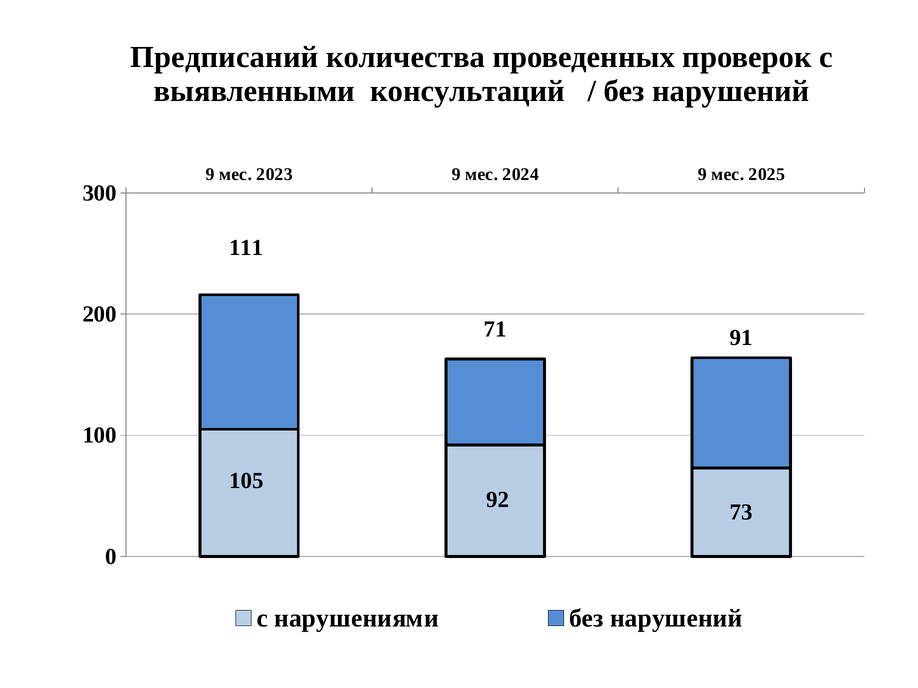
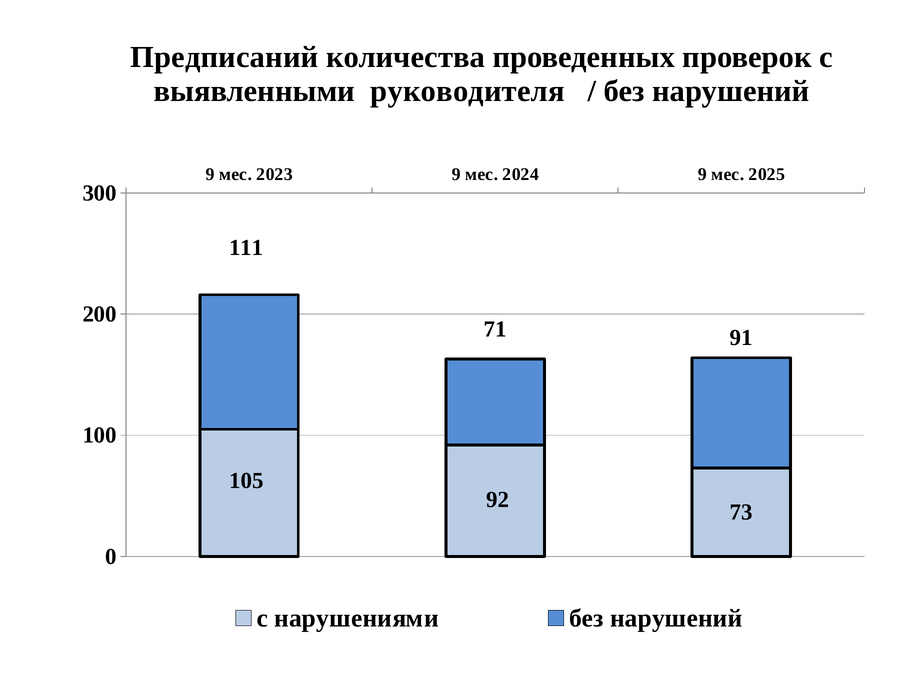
консультаций: консультаций -> руководителя (468, 91)
